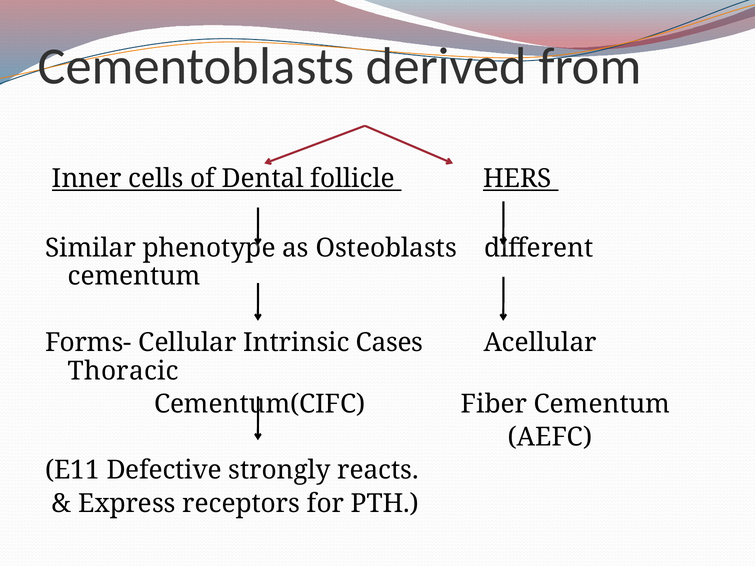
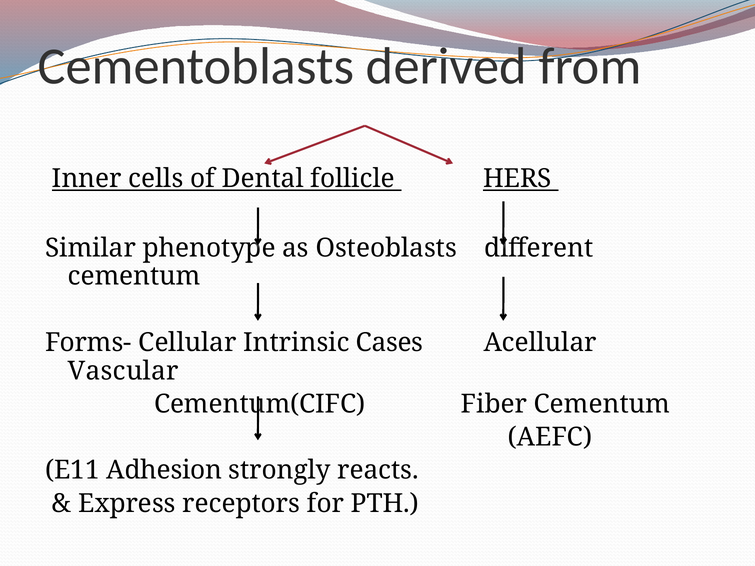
Thoracic: Thoracic -> Vascular (123, 371)
Defective: Defective -> Adhesion (164, 471)
